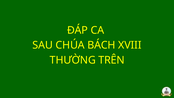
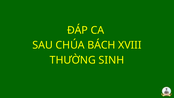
TRÊN: TRÊN -> SINH (111, 60)
